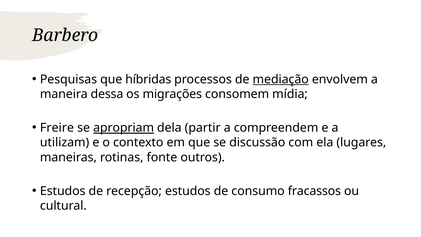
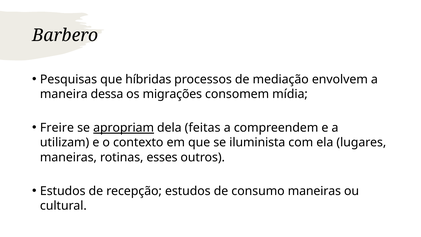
mediação underline: present -> none (281, 79)
partir: partir -> feitas (203, 128)
discussão: discussão -> iluminista (257, 142)
fonte: fonte -> esses (162, 157)
consumo fracassos: fracassos -> maneiras (314, 191)
